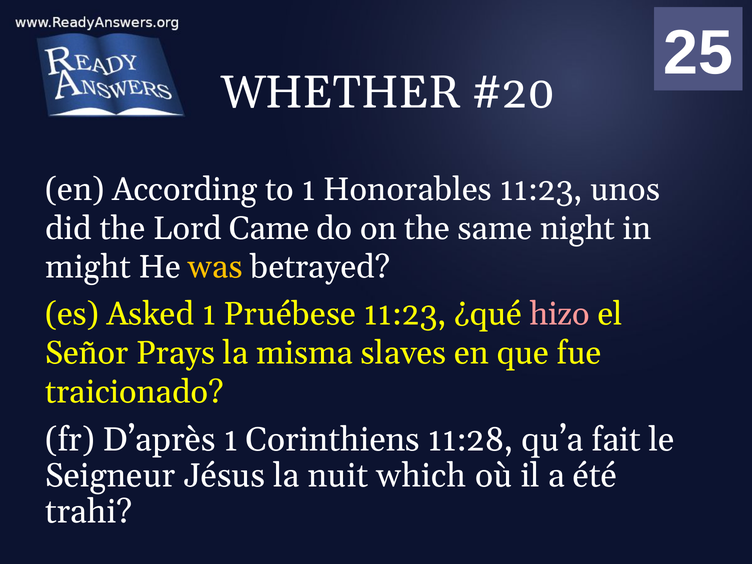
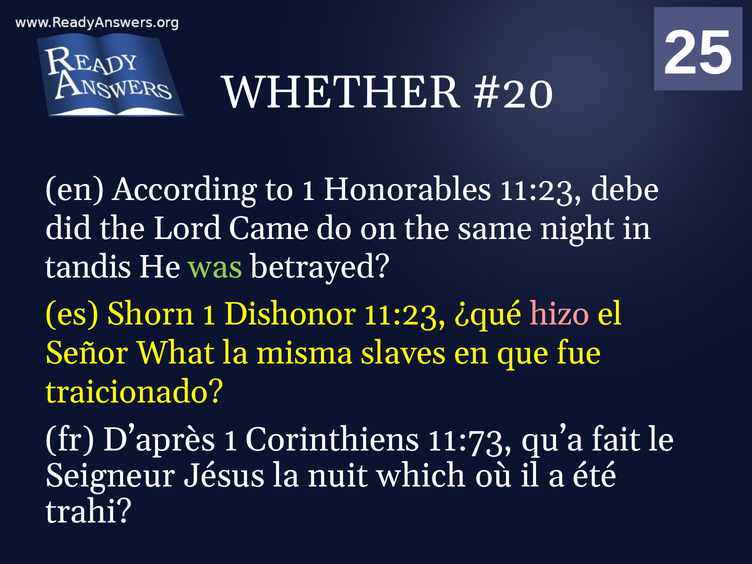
unos: unos -> debe (625, 189)
might: might -> tandis (88, 267)
was colour: yellow -> light green (216, 267)
Asked: Asked -> Shorn (150, 314)
Pruébese: Pruébese -> Dishonor (290, 314)
Prays: Prays -> What (176, 353)
11:28: 11:28 -> 11:73 (470, 440)
